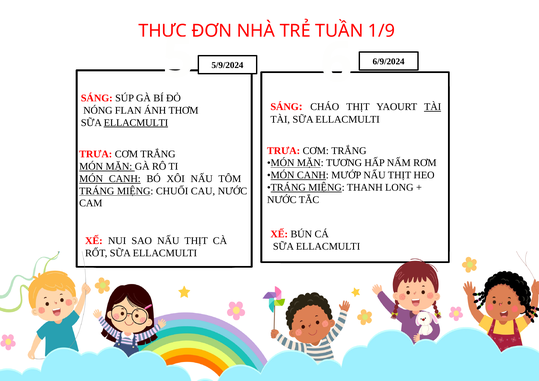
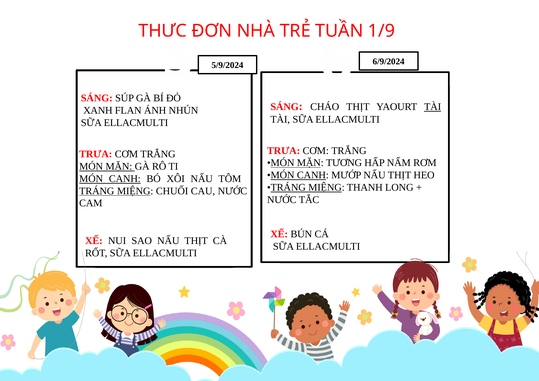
NÓNG: NÓNG -> XANH (98, 110)
THƠM: THƠM -> NHÚN (184, 110)
ELLACMULTI underline: present -> none (136, 123)
